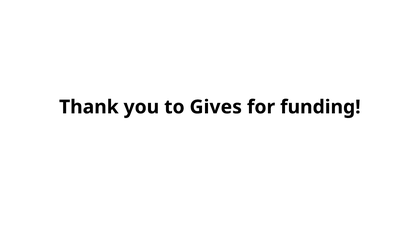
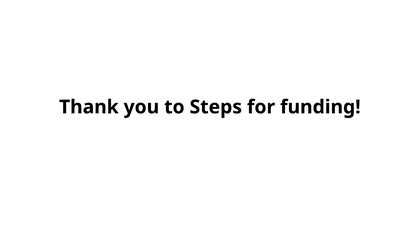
Gives: Gives -> Steps (216, 107)
